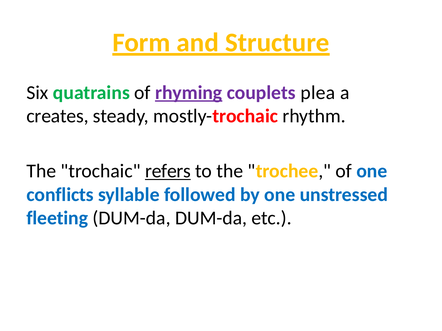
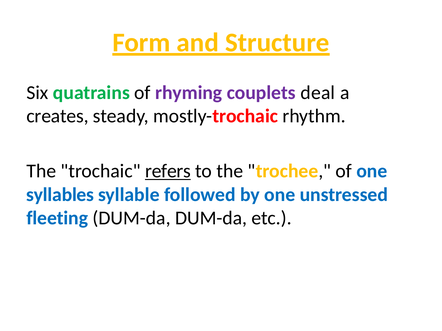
rhyming underline: present -> none (189, 93)
plea: plea -> deal (318, 93)
conflicts: conflicts -> syllables (60, 195)
